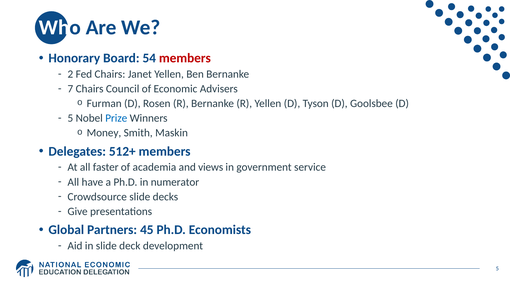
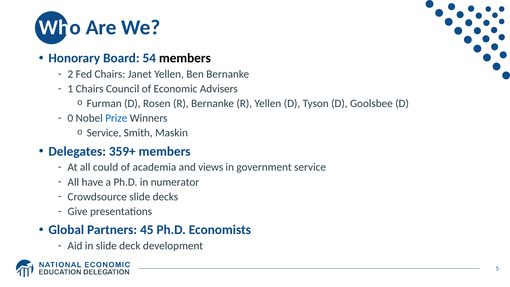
members colour: red -> black (185, 58)
7: 7 -> 1 (70, 89)
5: 5 -> 0 (70, 118)
Money: Money -> Service (104, 133)
512+: 512+ -> 359+ (122, 151)
faster: faster -> could (106, 167)
